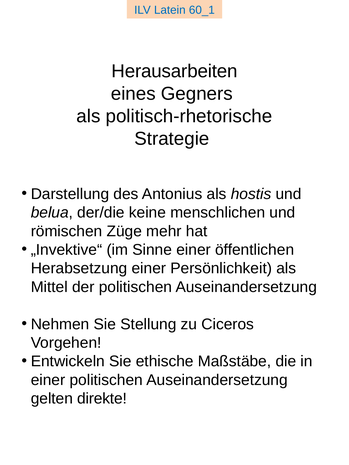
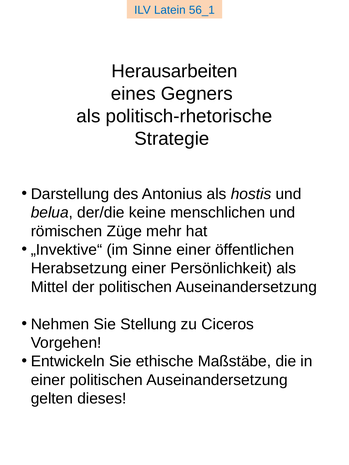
60_1: 60_1 -> 56_1 (202, 10)
direkte: direkte -> dieses (102, 399)
